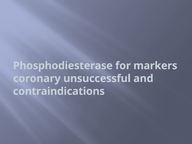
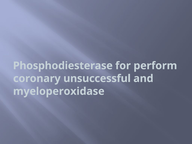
markers: markers -> perform (155, 66)
contraindications: contraindications -> myeloperoxidase (59, 91)
